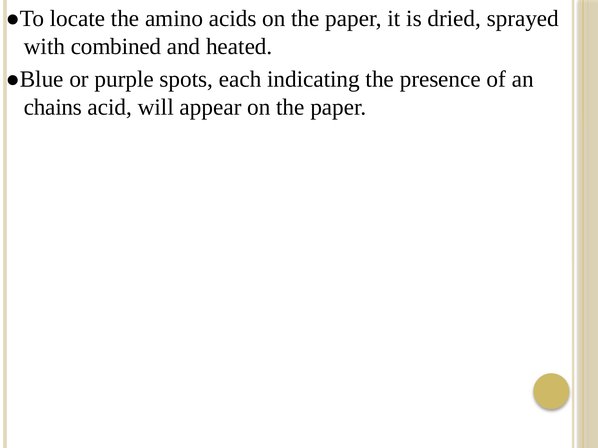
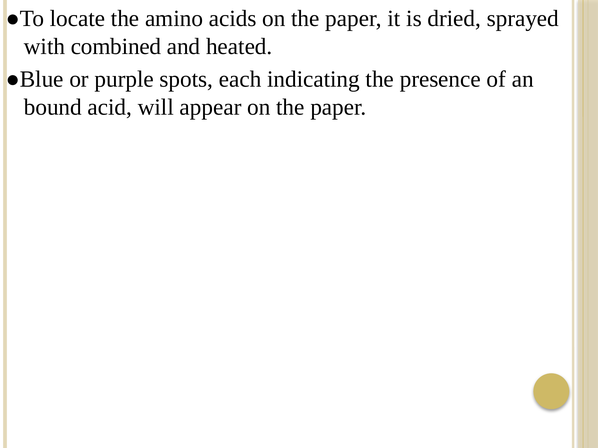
chains: chains -> bound (53, 107)
